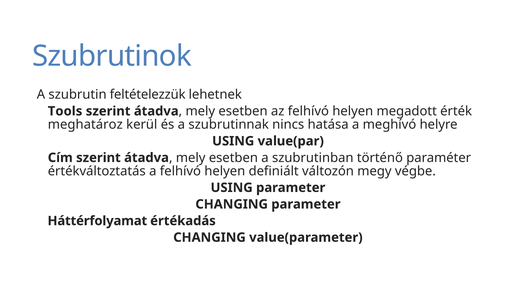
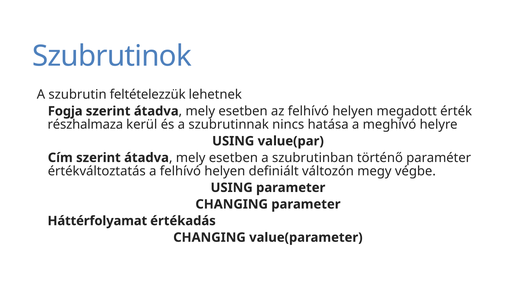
Tools: Tools -> Fogja (65, 111)
meghatároz: meghatároz -> részhalmaza (85, 124)
